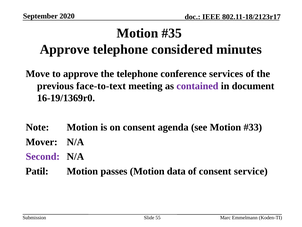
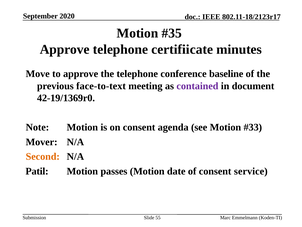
considered: considered -> certifiicate (182, 49)
services: services -> baseline (226, 74)
16-19/1369r0: 16-19/1369r0 -> 42-19/1369r0 (66, 98)
Second colour: purple -> orange (43, 156)
data: data -> date (176, 171)
